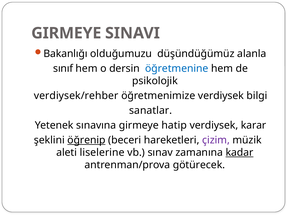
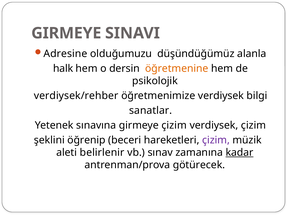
Bakanlığı: Bakanlığı -> Adresine (65, 54)
sınıf: sınıf -> halk (63, 69)
öğretmenine colour: blue -> orange (177, 69)
girmeye hatip: hatip -> çizim (174, 125)
verdiysek karar: karar -> çizim (254, 125)
öğrenip underline: present -> none (86, 140)
liselerine: liselerine -> belirlenir (102, 153)
